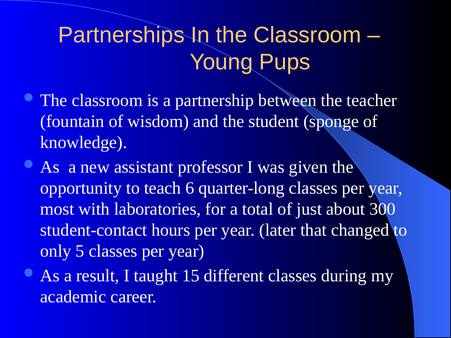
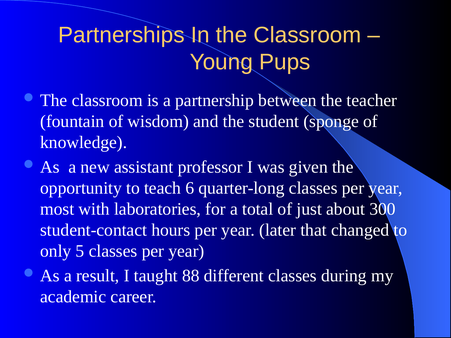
15: 15 -> 88 (191, 276)
